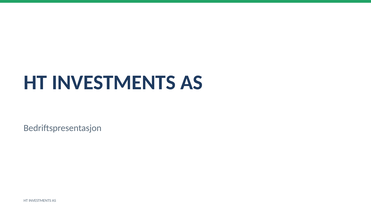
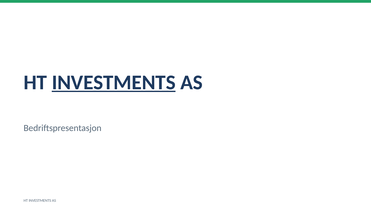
INVESTMENTS underline: none -> present (114, 82)
